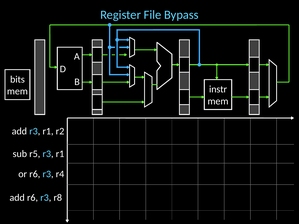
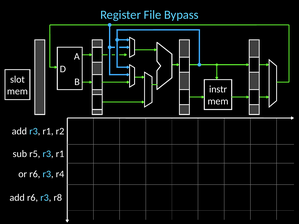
bits: bits -> slot (17, 79)
